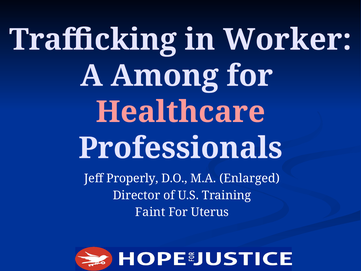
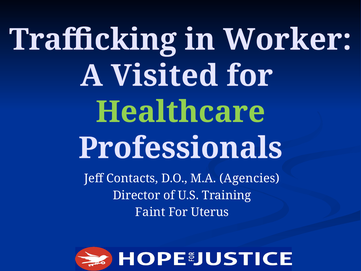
Among: Among -> Visited (165, 76)
Healthcare colour: pink -> light green (180, 112)
Properly: Properly -> Contacts (132, 178)
Enlarged: Enlarged -> Agencies (250, 178)
